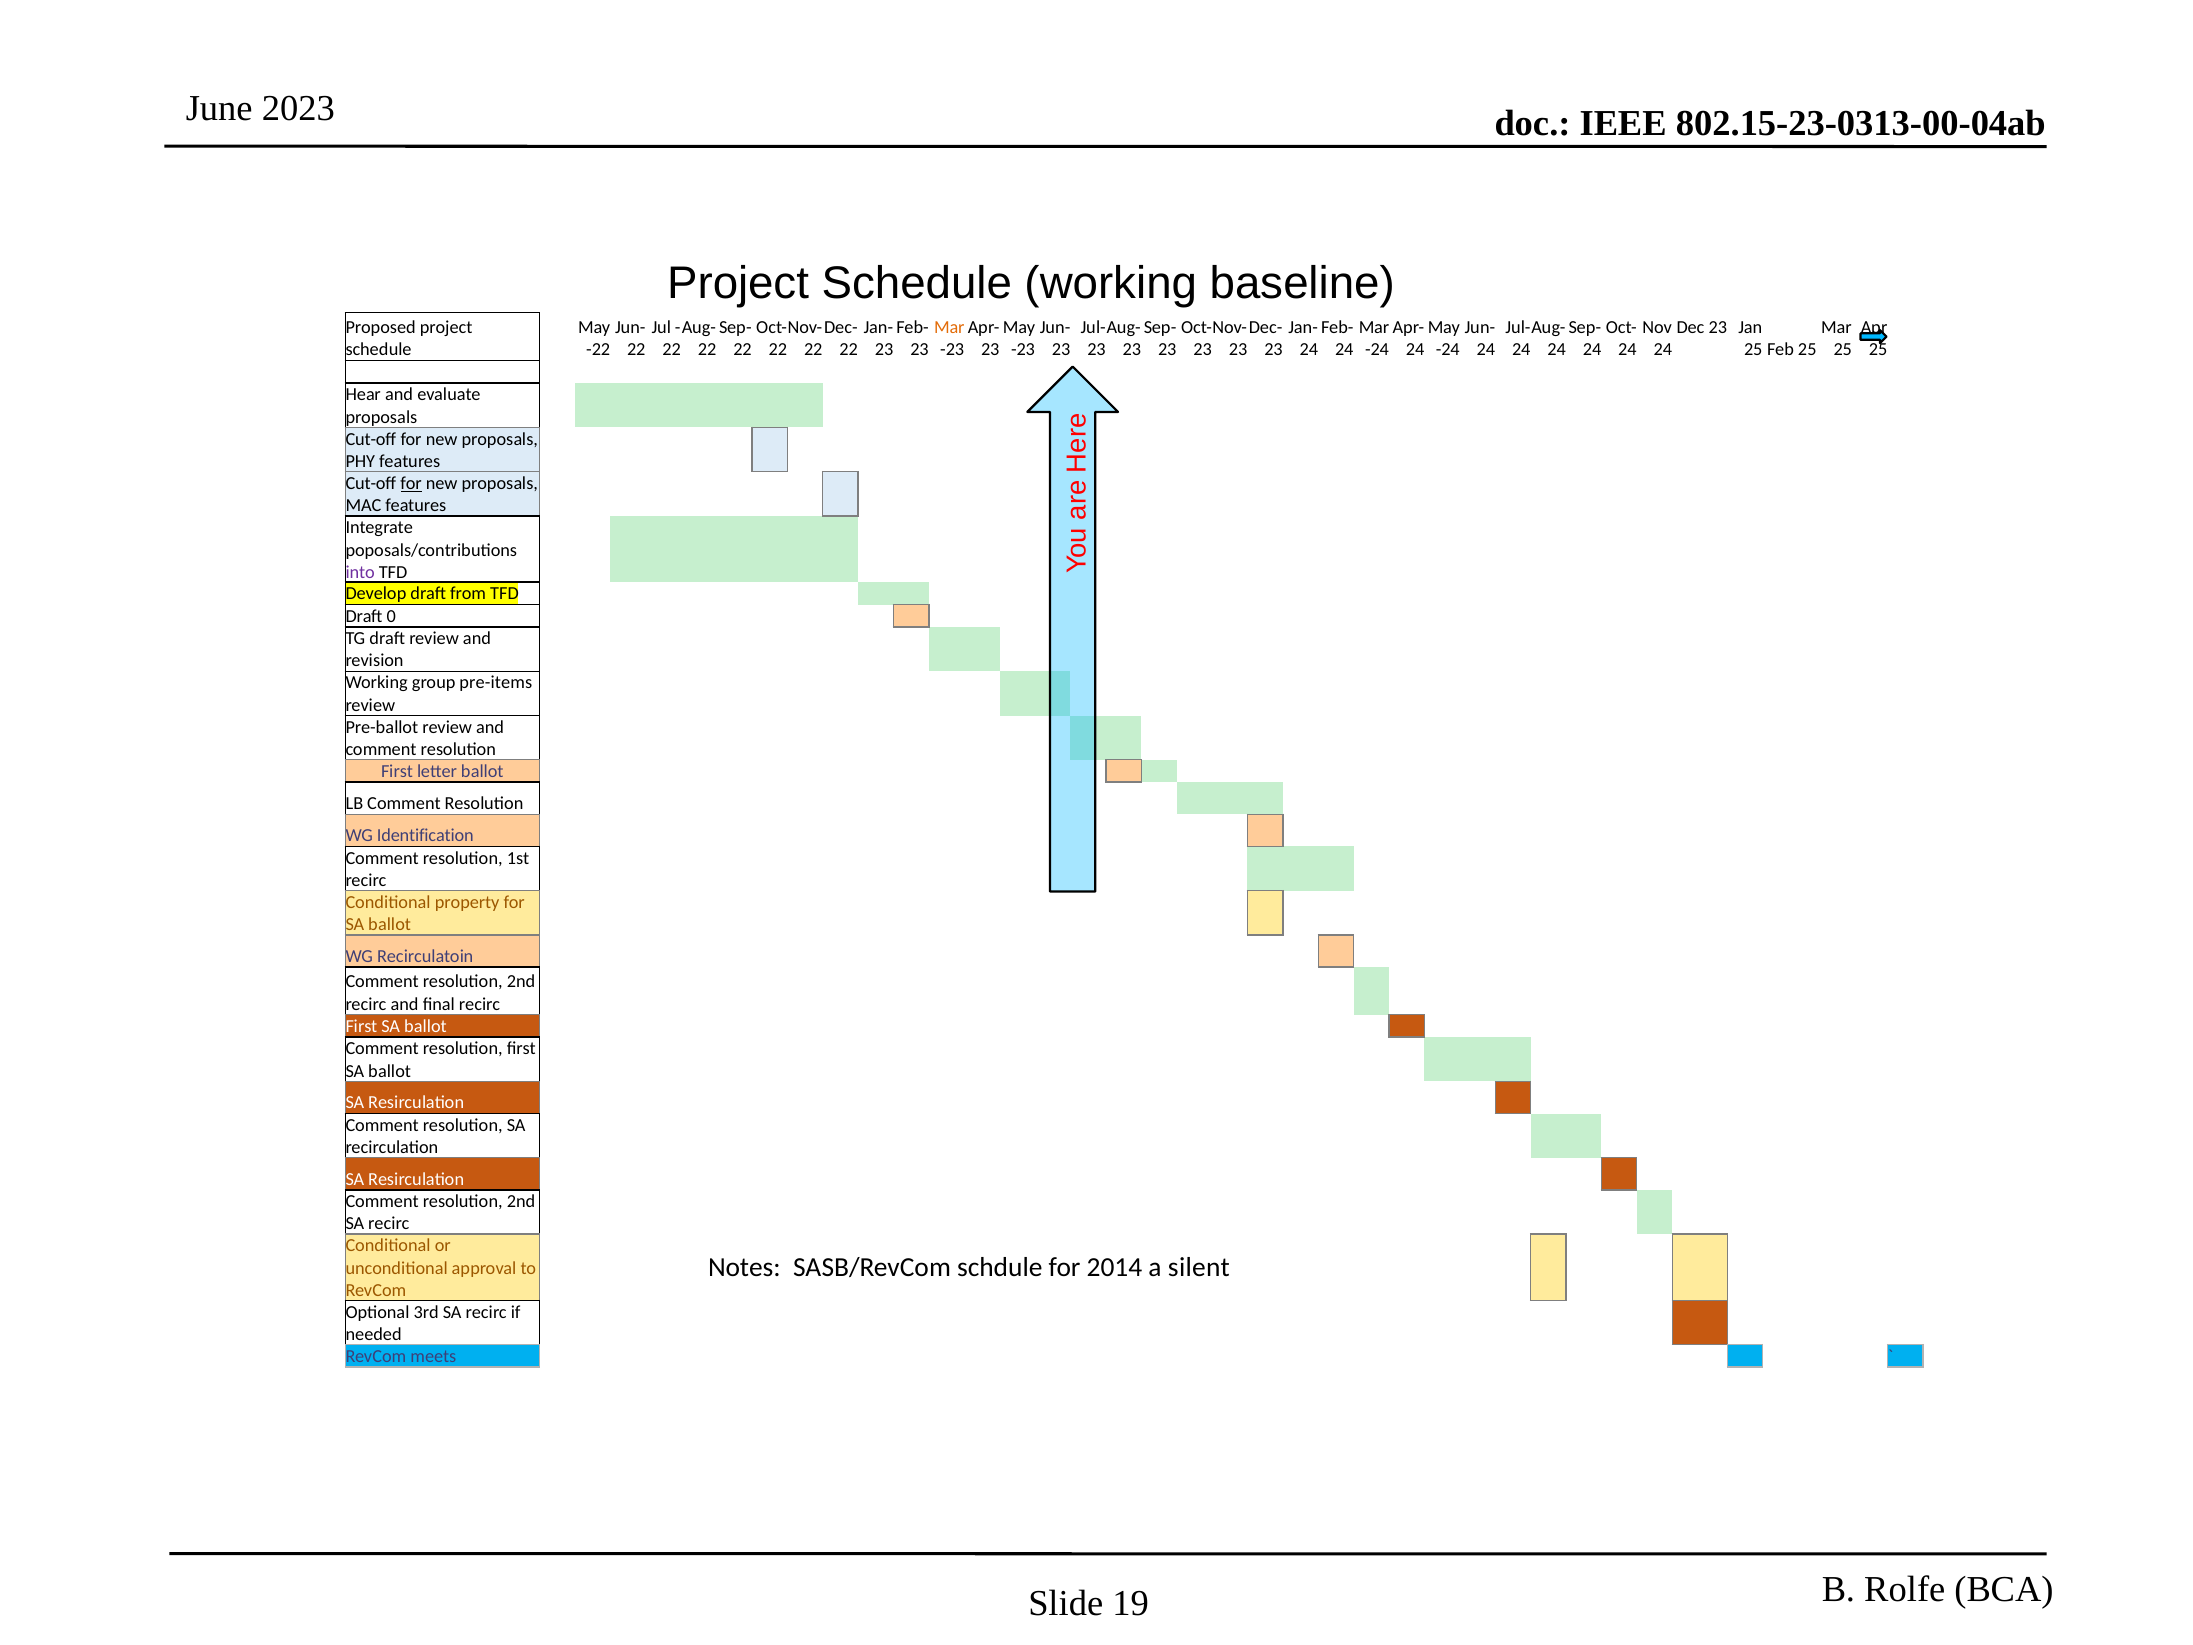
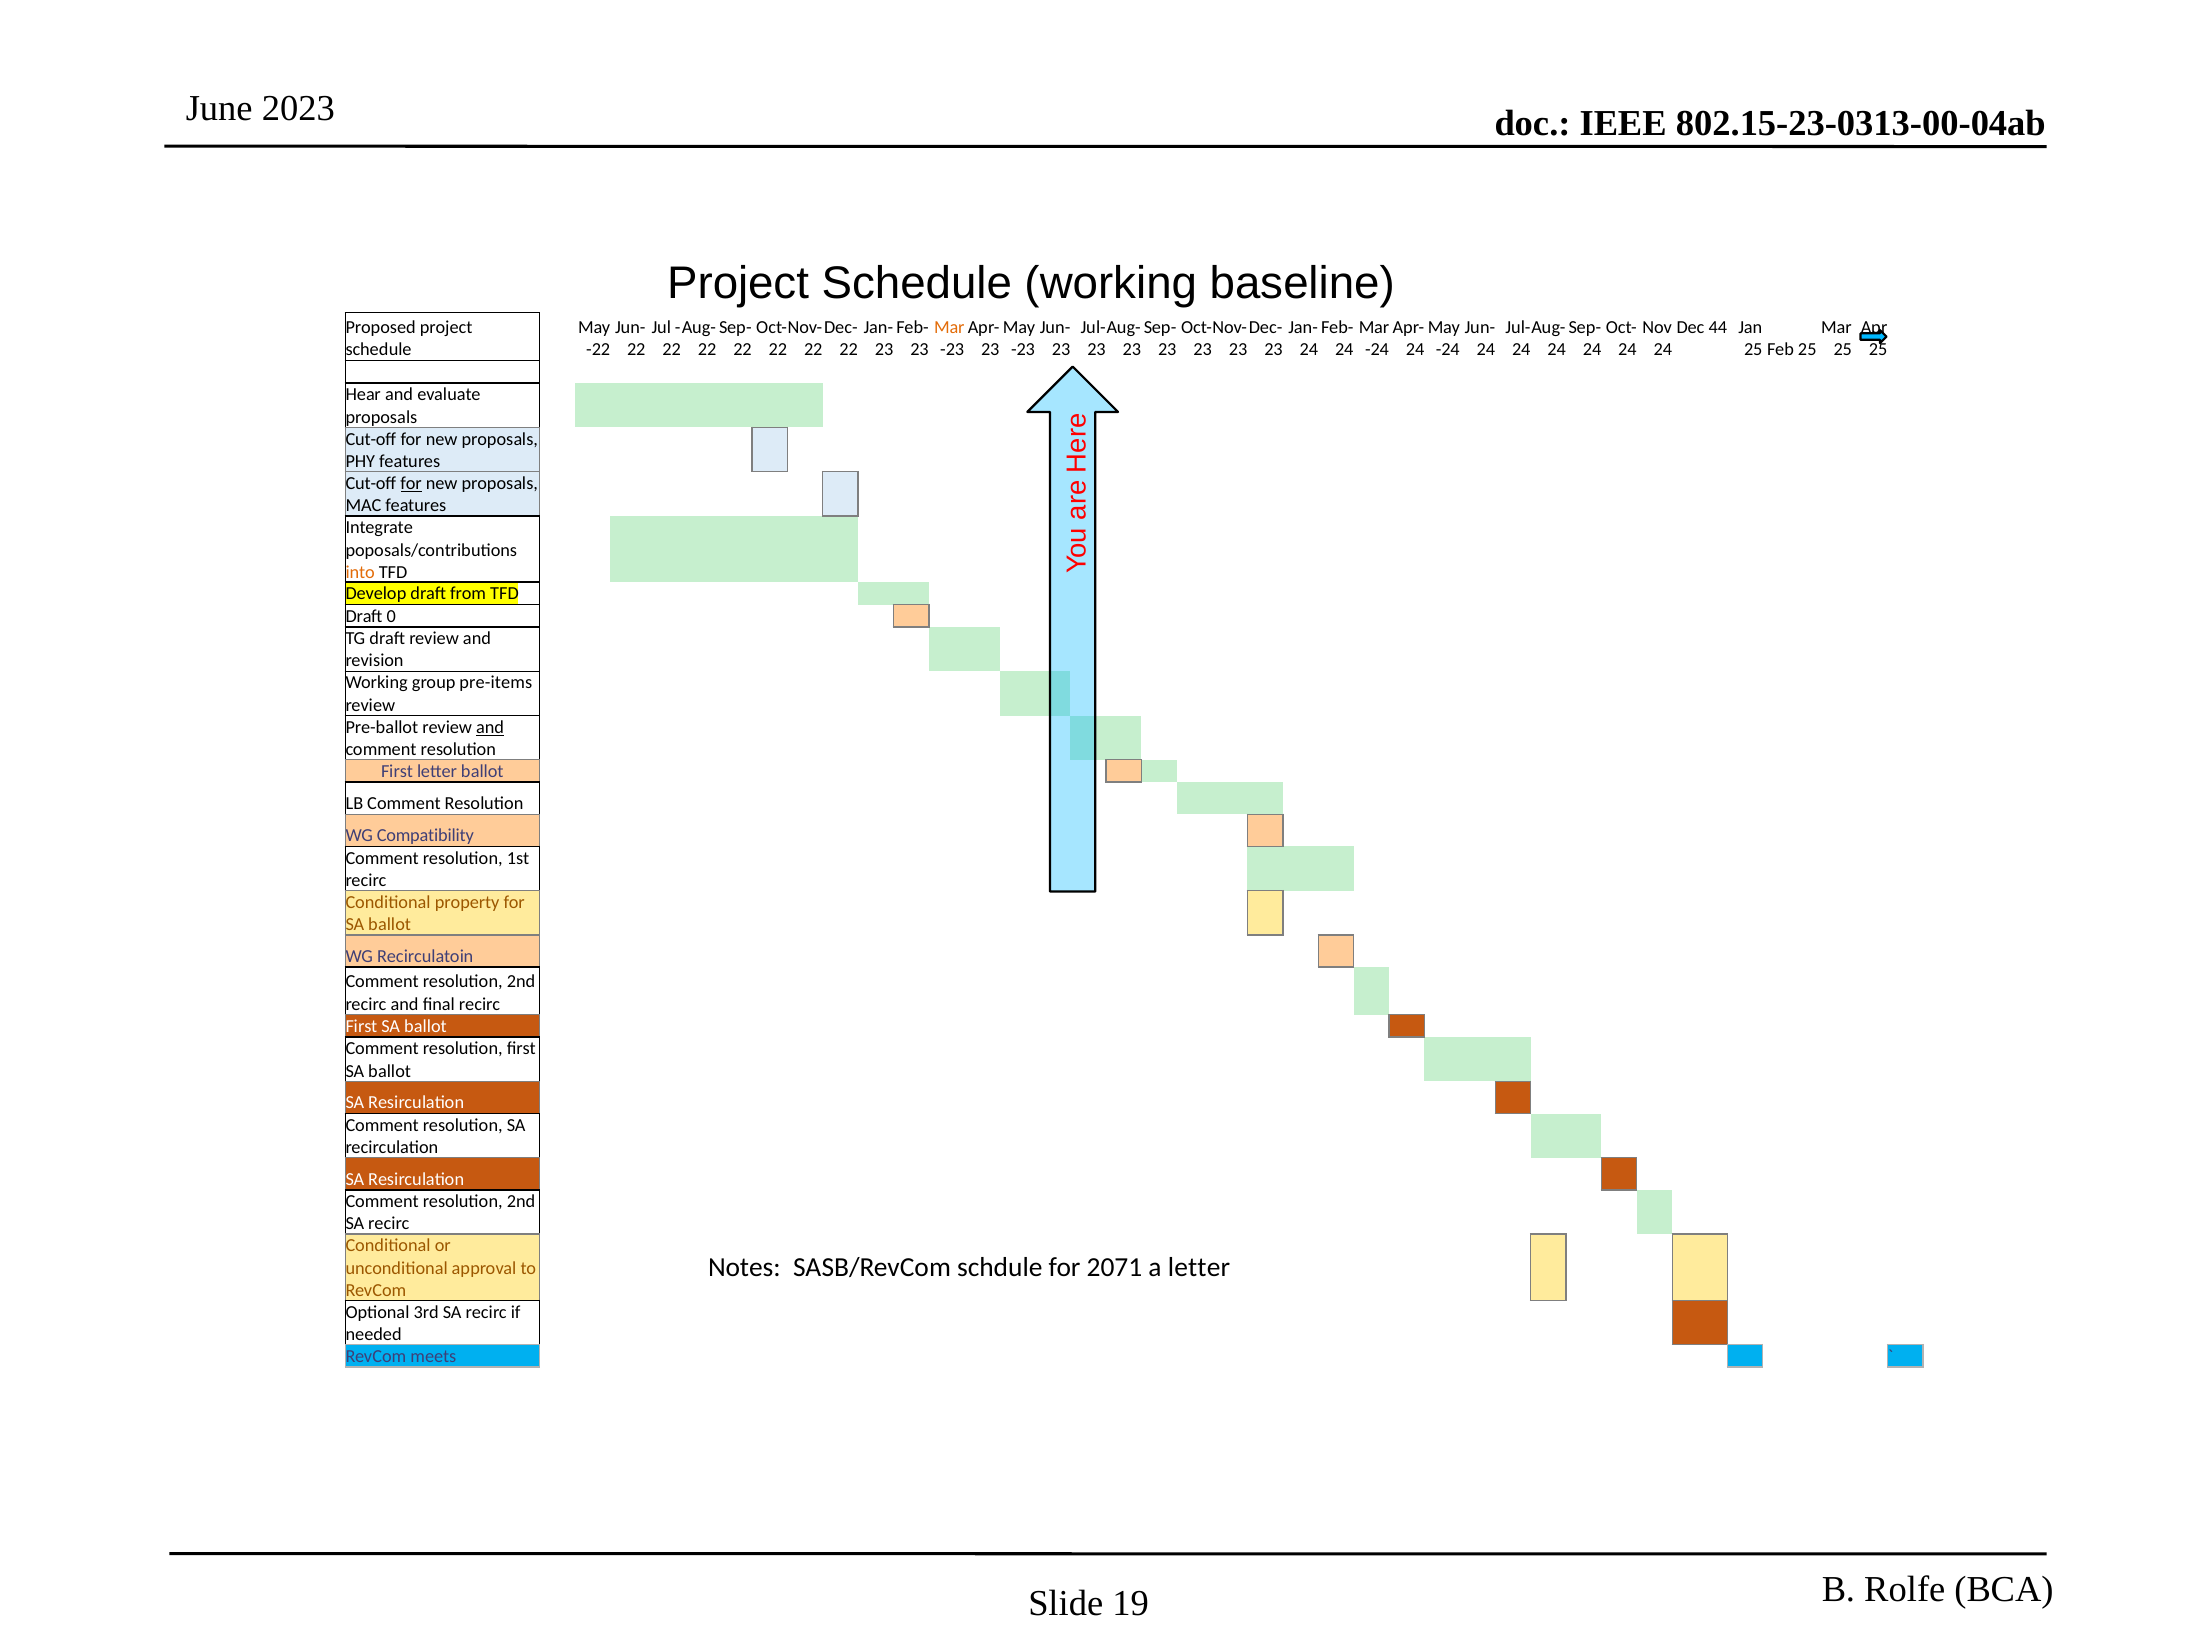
Dec 23: 23 -> 44 (1718, 328)
into colour: purple -> orange (360, 572)
and underline: none -> present (490, 727)
Identification: Identification -> Compatibility (425, 835)
2014: 2014 -> 2071 (1114, 1267)
a silent: silent -> letter (1199, 1267)
